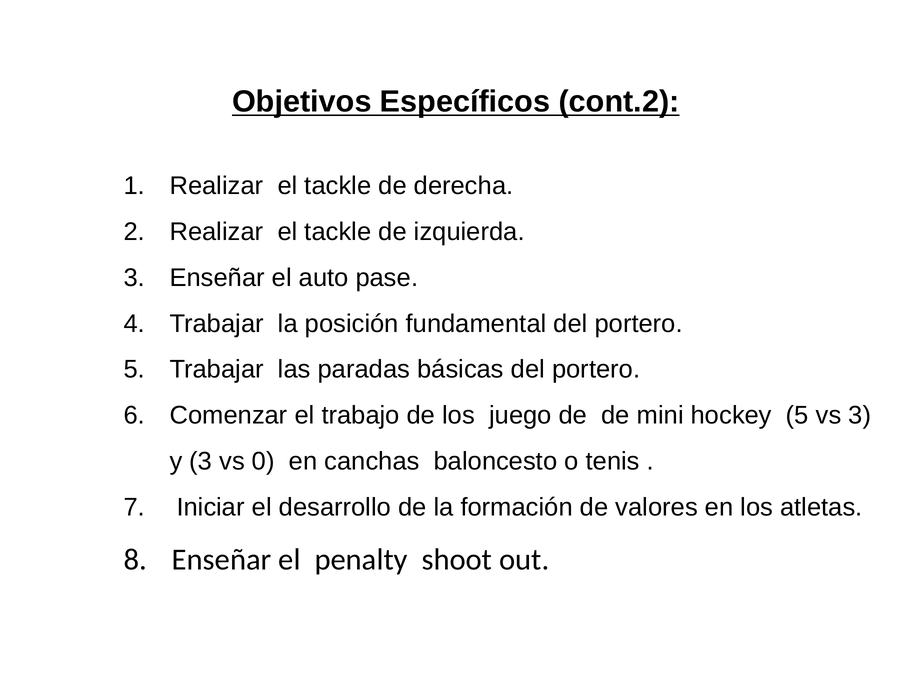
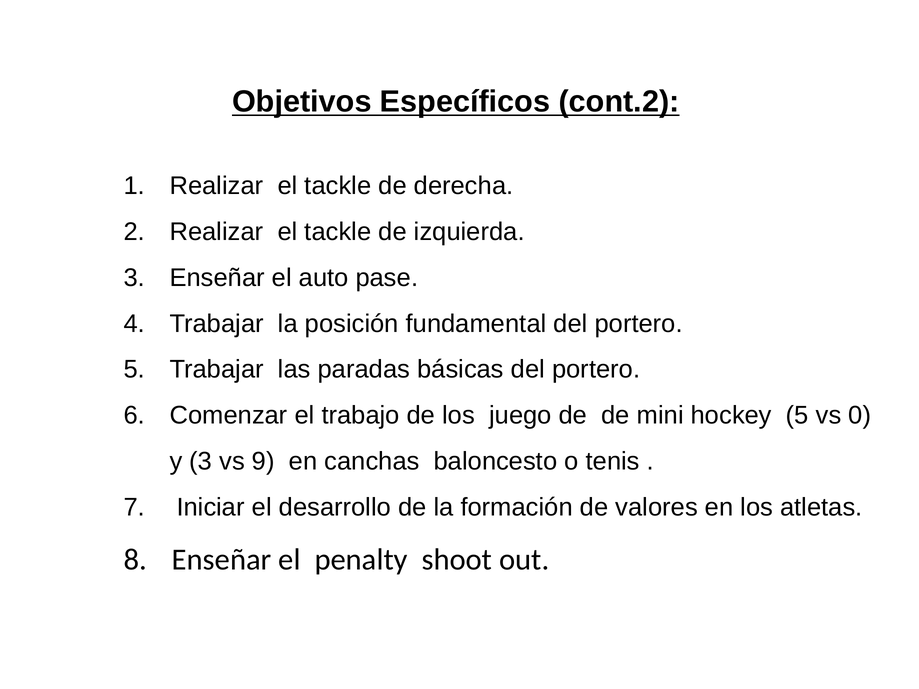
vs 3: 3 -> 0 (860, 416)
0: 0 -> 9 (263, 462)
